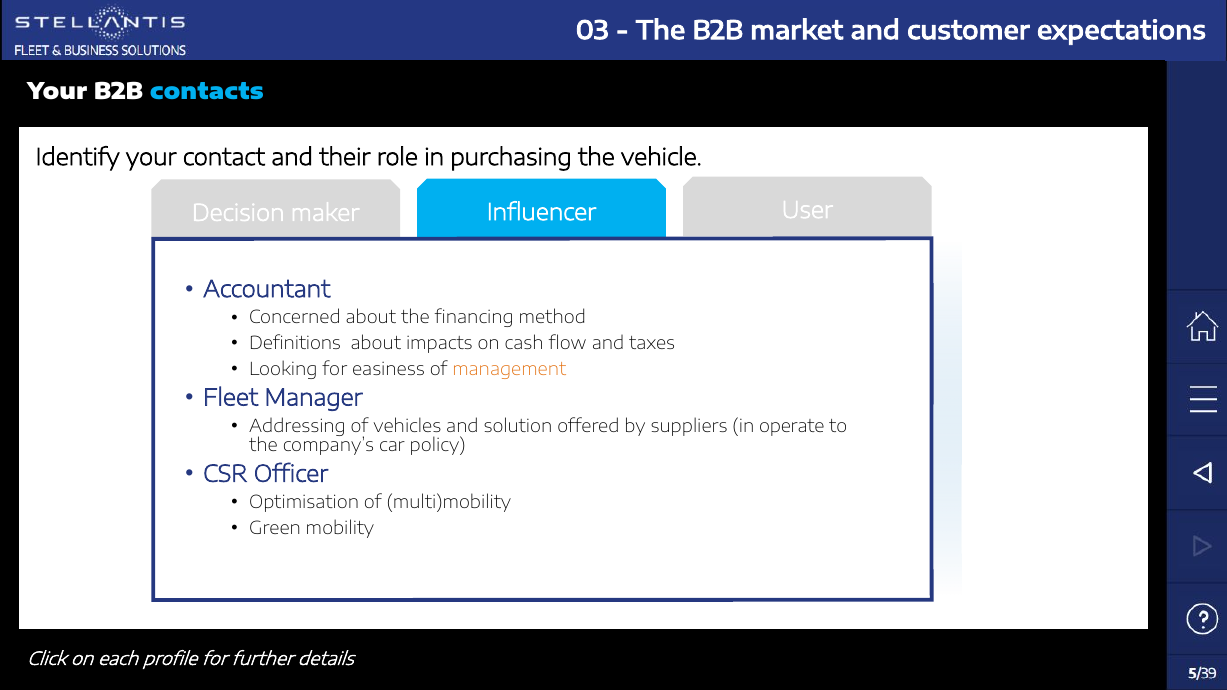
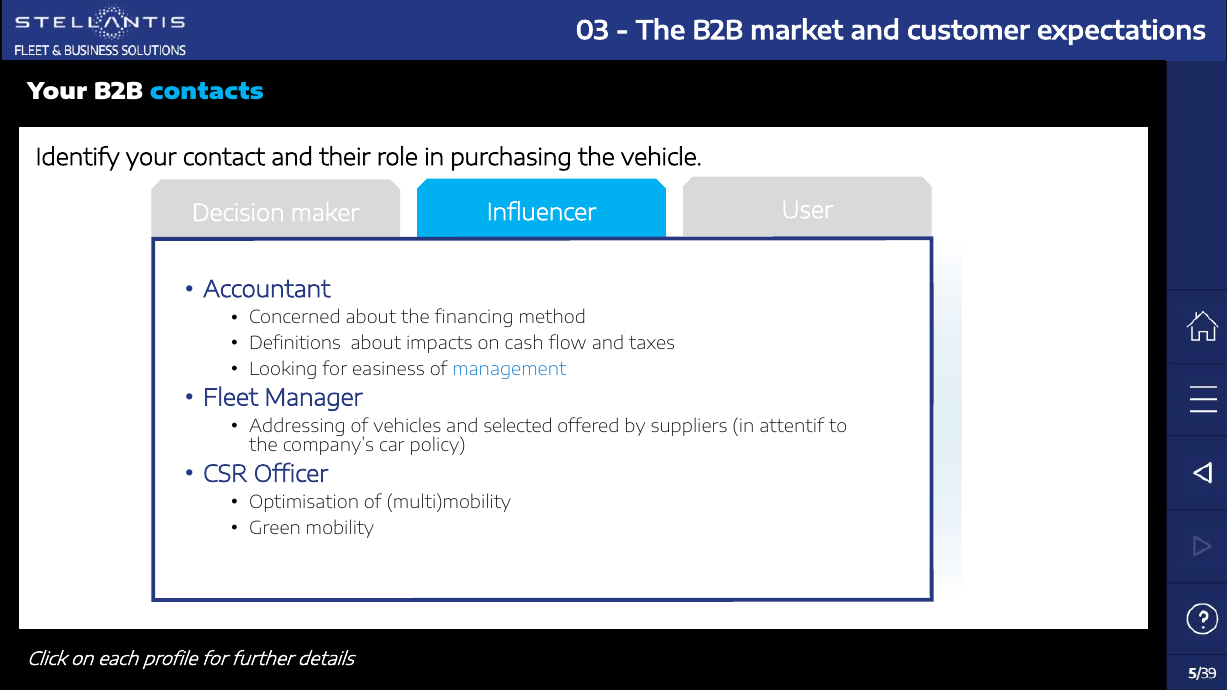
management colour: orange -> blue (509, 370)
solution: solution -> selected (518, 426)
in operate: operate -> attentif (792, 426)
